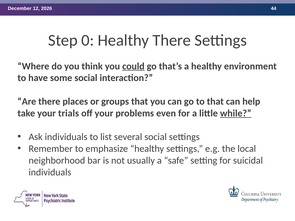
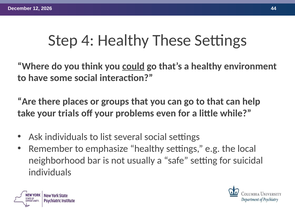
0: 0 -> 4 (88, 40)
Healthy There: There -> These (172, 40)
while underline: present -> none (236, 113)
